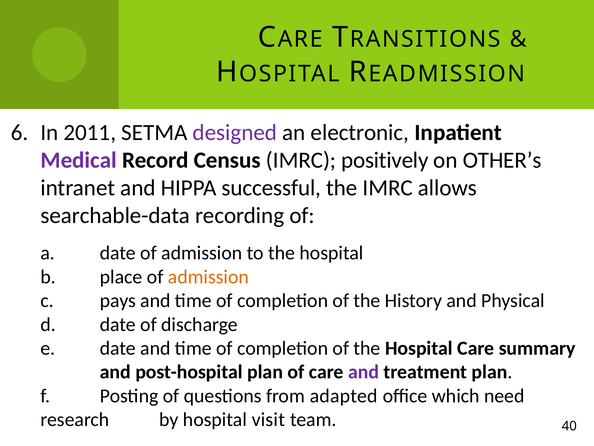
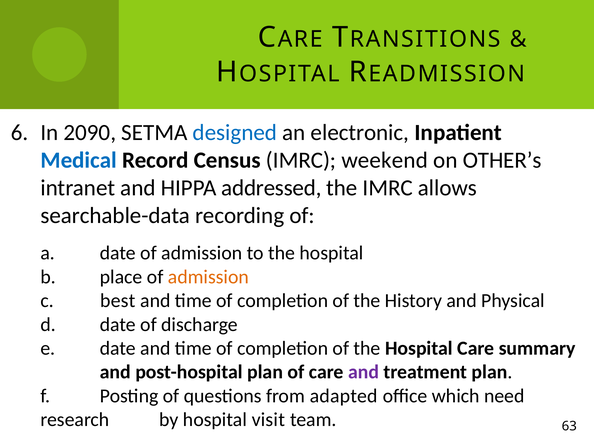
2011: 2011 -> 2090 (90, 132)
designed colour: purple -> blue (235, 132)
Medical colour: purple -> blue (79, 160)
positively: positively -> weekend (385, 160)
successful: successful -> addressed (271, 188)
pays: pays -> best (118, 300)
40: 40 -> 63 (569, 426)
